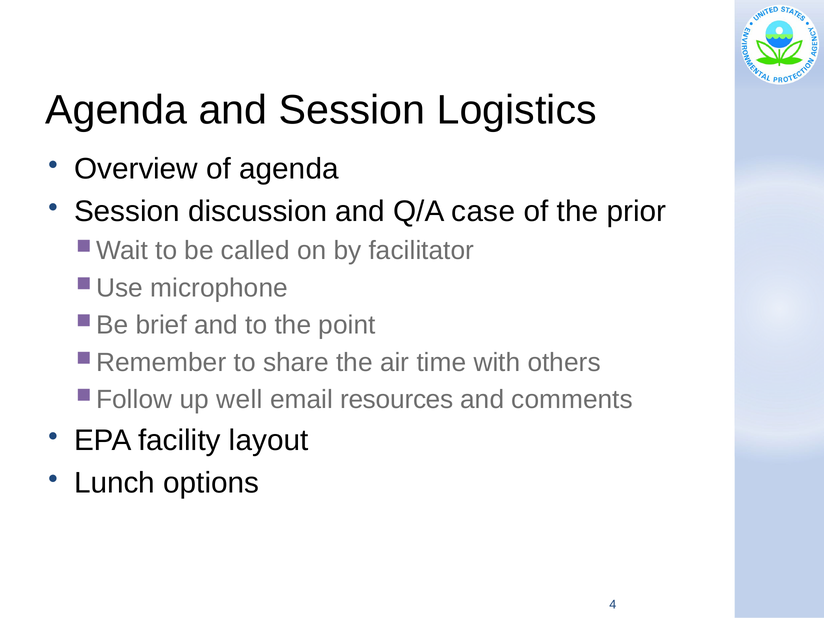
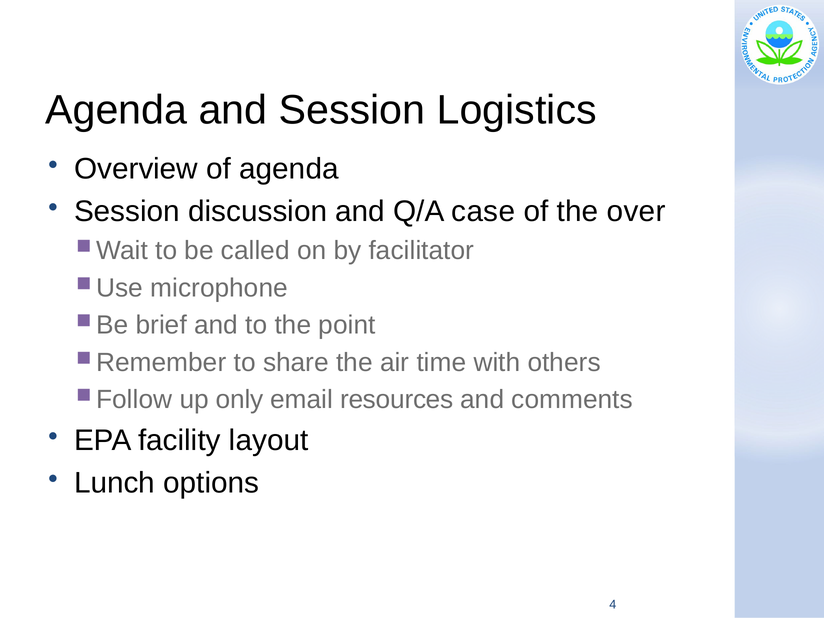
prior: prior -> over (636, 212)
well: well -> only (240, 400)
